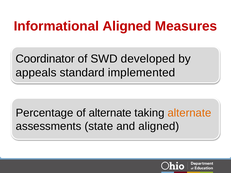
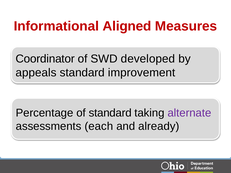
implemented: implemented -> improvement (142, 73)
of alternate: alternate -> standard (110, 113)
alternate colour: orange -> purple (189, 113)
state: state -> each (99, 126)
and aligned: aligned -> already (159, 126)
